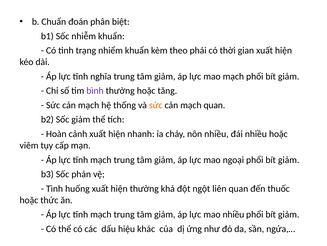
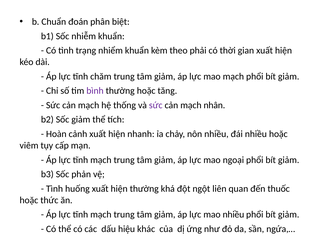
nghĩa: nghĩa -> chăm (101, 76)
sức colour: orange -> purple (156, 105)
mạch quan: quan -> nhân (214, 105)
